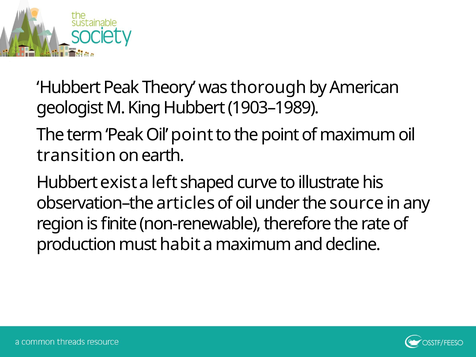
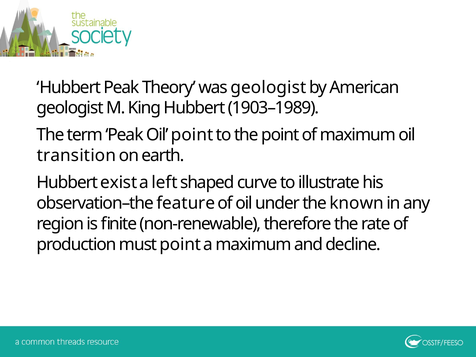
was thorough: thorough -> geologist (268, 87)
articles: articles -> feature (186, 203)
source: source -> known (357, 203)
must habit: habit -> point (180, 244)
